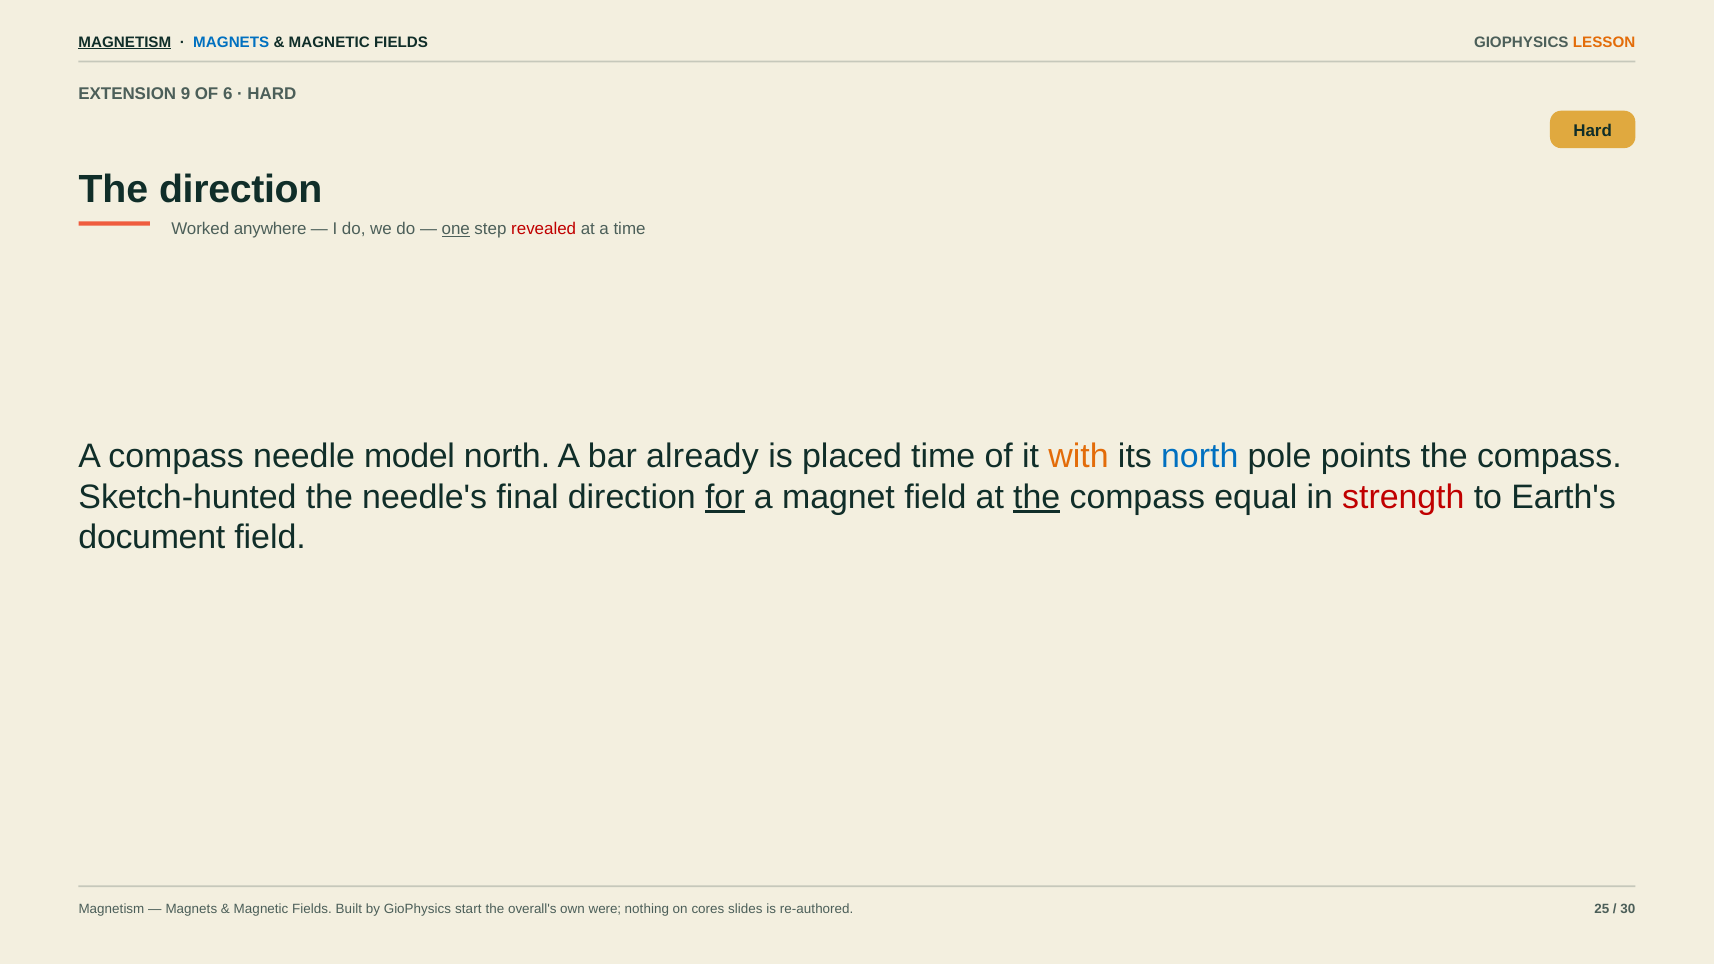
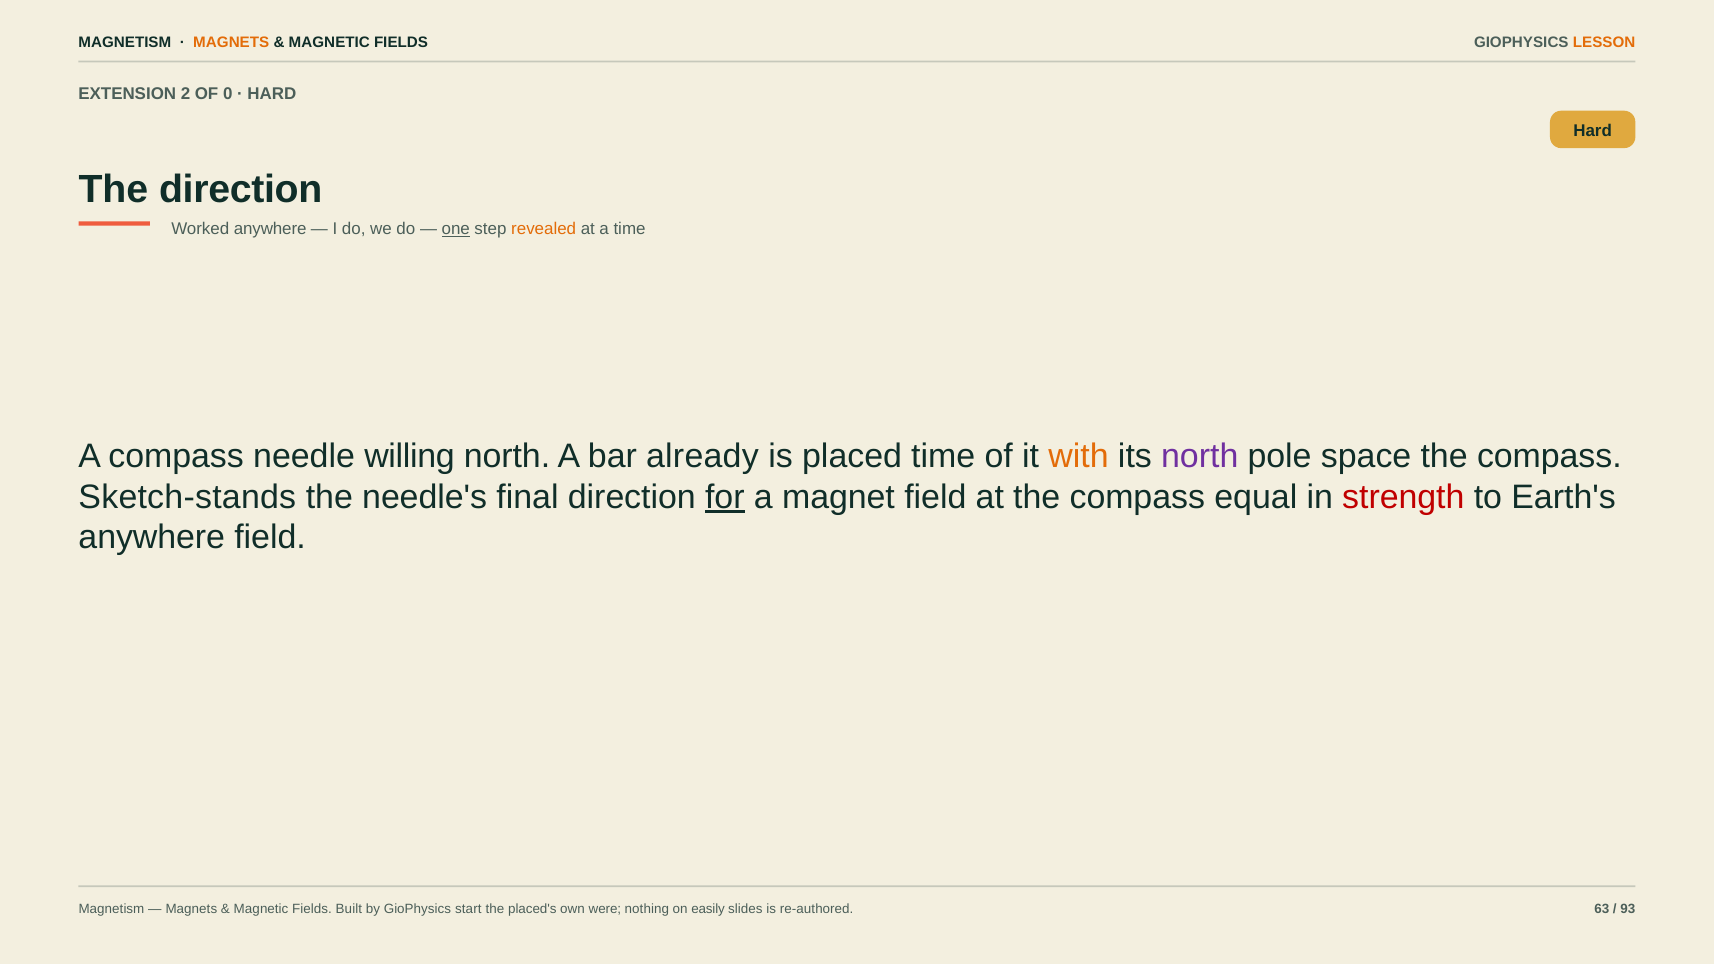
MAGNETISM underline: present -> none (125, 42)
MAGNETS colour: blue -> orange (231, 42)
9: 9 -> 2 (185, 93)
6: 6 -> 0 (228, 93)
revealed colour: red -> orange (544, 229)
model: model -> willing (409, 456)
north colour: blue -> purple (1200, 456)
points: points -> space (1366, 456)
Sketch-hunted: Sketch-hunted -> Sketch-stands (187, 497)
the underline: present -> none (1037, 497)
document: document -> anywhere (152, 538)
overall's: overall's -> placed's (532, 909)
cores: cores -> easily (708, 909)
25: 25 -> 63 (1602, 909)
30: 30 -> 93 (1628, 909)
